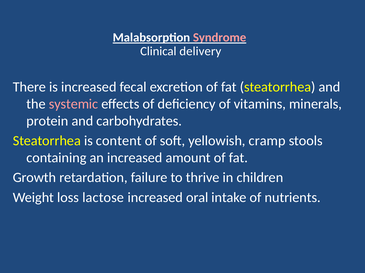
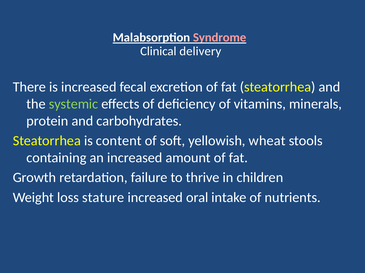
systemic colour: pink -> light green (74, 104)
cramp: cramp -> wheat (267, 141)
lactose: lactose -> stature (103, 198)
